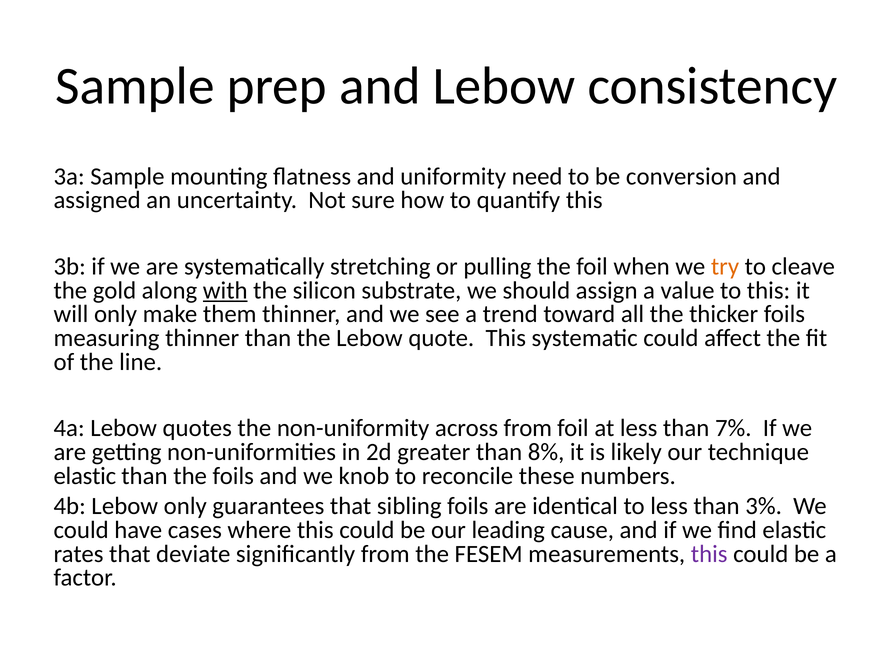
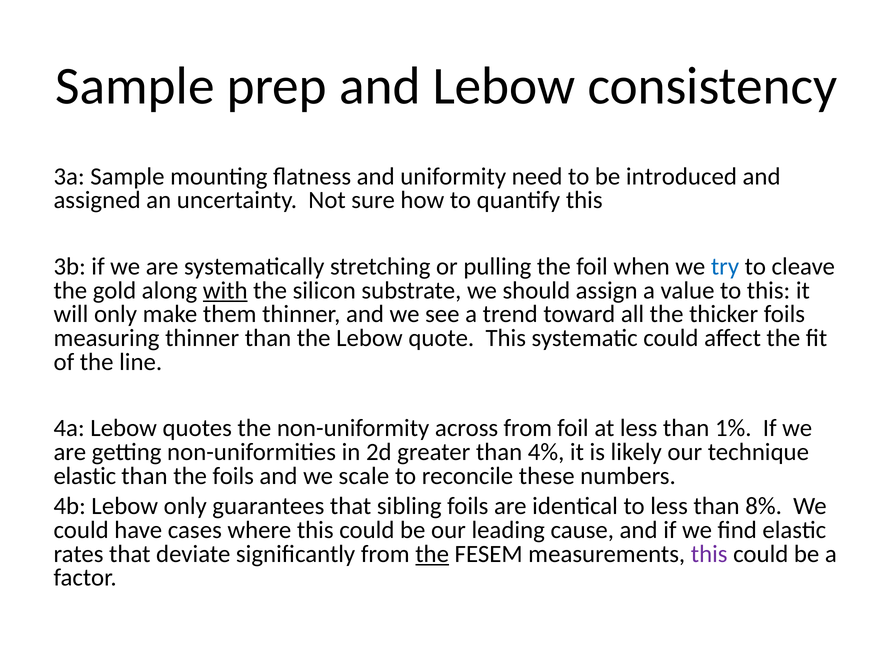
conversion: conversion -> introduced (681, 176)
try colour: orange -> blue (725, 266)
7%: 7% -> 1% (733, 428)
8%: 8% -> 4% (546, 452)
knob: knob -> scale (364, 476)
3%: 3% -> 8% (764, 506)
the underline: none -> present (432, 554)
